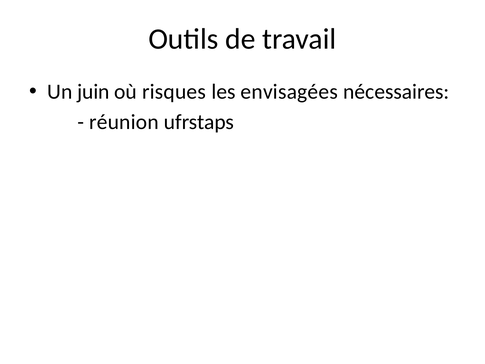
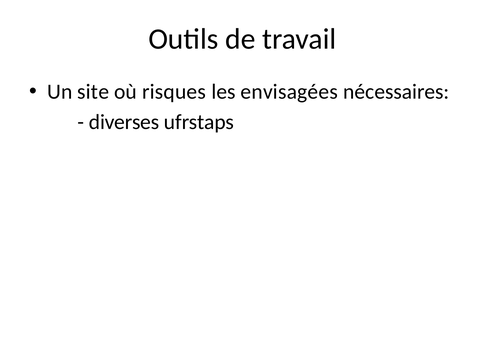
juin: juin -> site (93, 92)
réunion: réunion -> diverses (124, 122)
